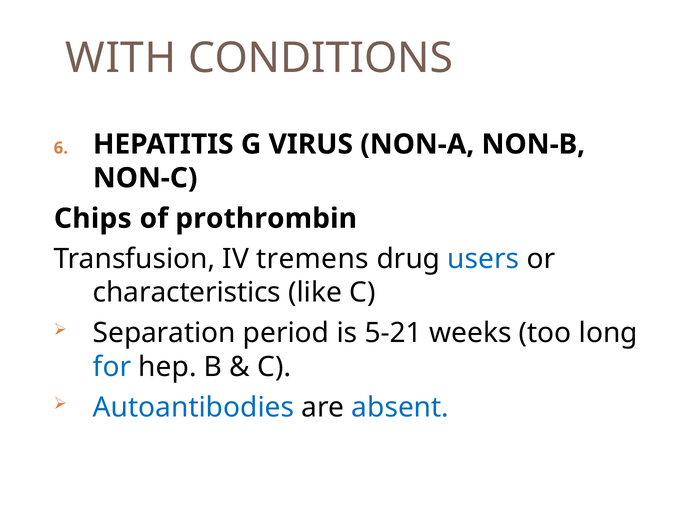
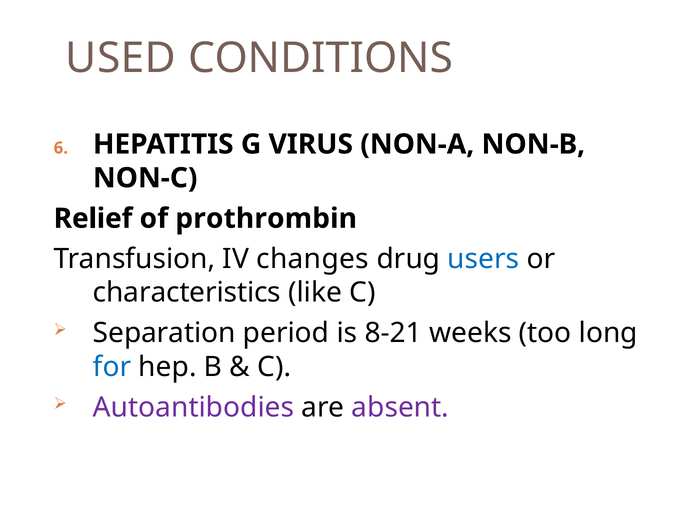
WITH: WITH -> USED (121, 58)
Chips: Chips -> Relief (93, 219)
tremens: tremens -> changes (313, 259)
5-21: 5-21 -> 8-21 (393, 334)
Autoantibodies colour: blue -> purple (194, 408)
absent colour: blue -> purple (400, 408)
